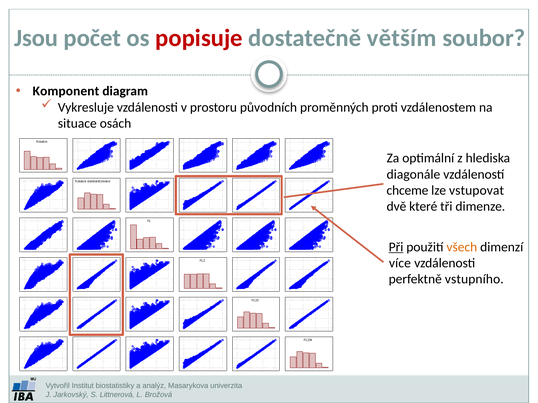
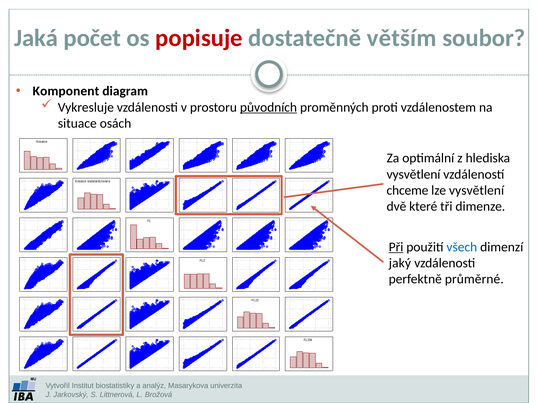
Jsou: Jsou -> Jaká (36, 38)
původních underline: none -> present (269, 107)
diagonále: diagonále -> vysvětlení (413, 174)
lze vstupovat: vstupovat -> vysvětlení (477, 191)
všech colour: orange -> blue (462, 247)
více: více -> jaký (400, 263)
vstupního: vstupního -> průměrné (474, 280)
